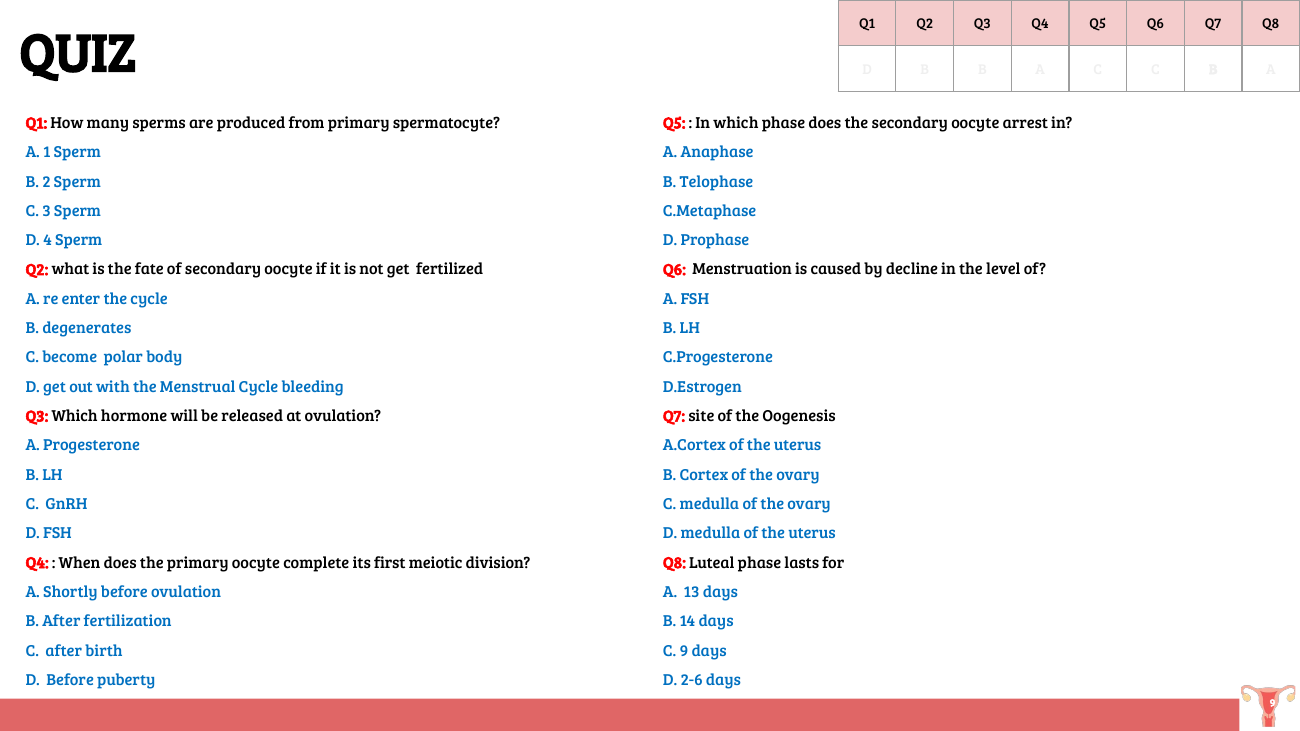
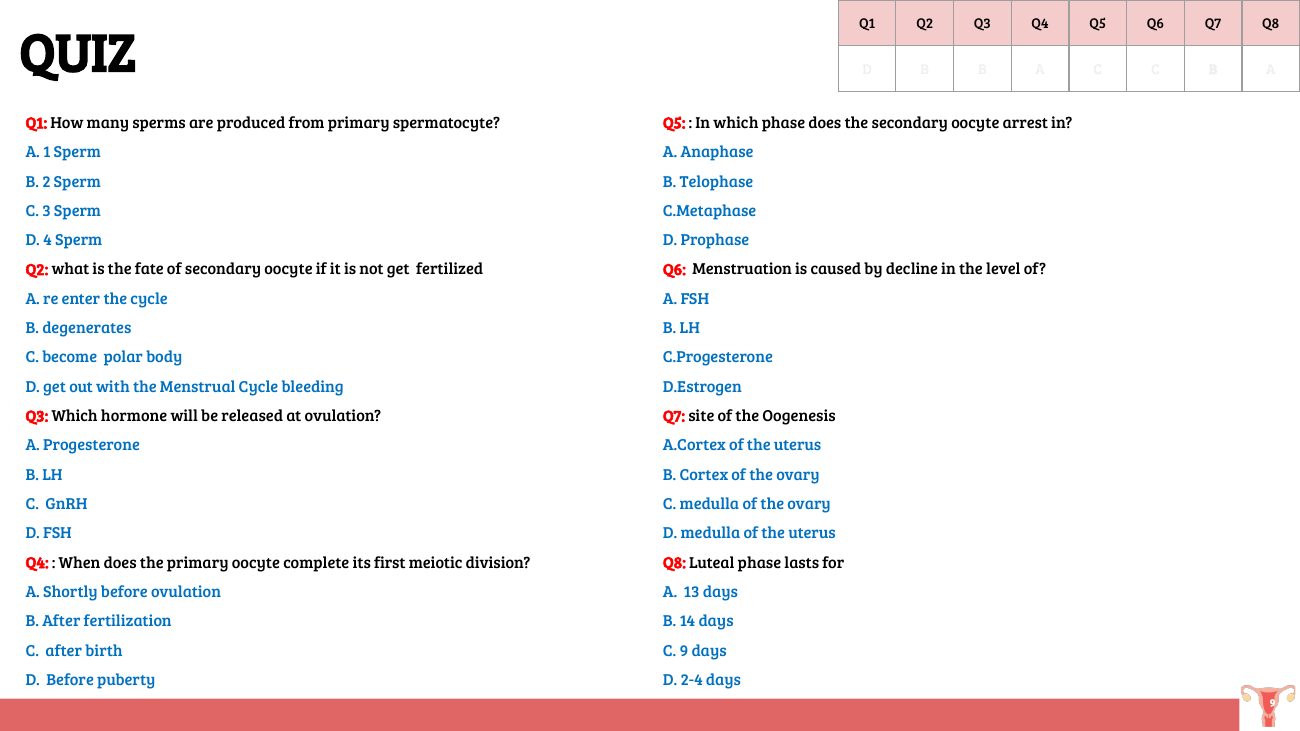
2-6: 2-6 -> 2-4 (692, 680)
